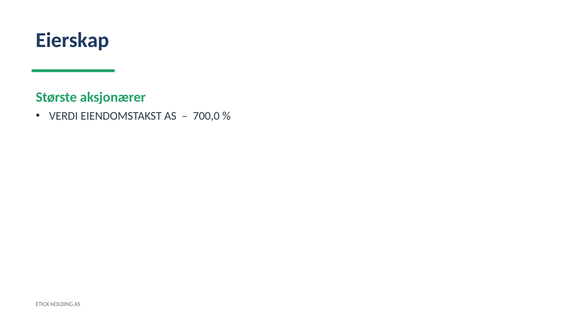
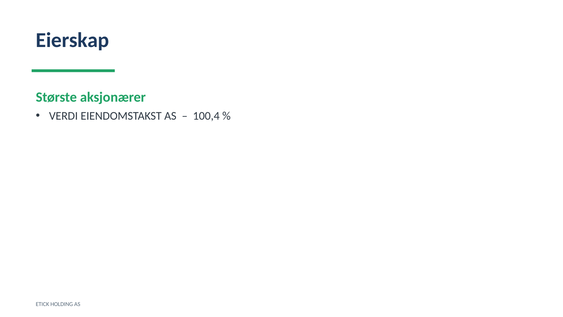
700,0: 700,0 -> 100,4 (206, 116)
